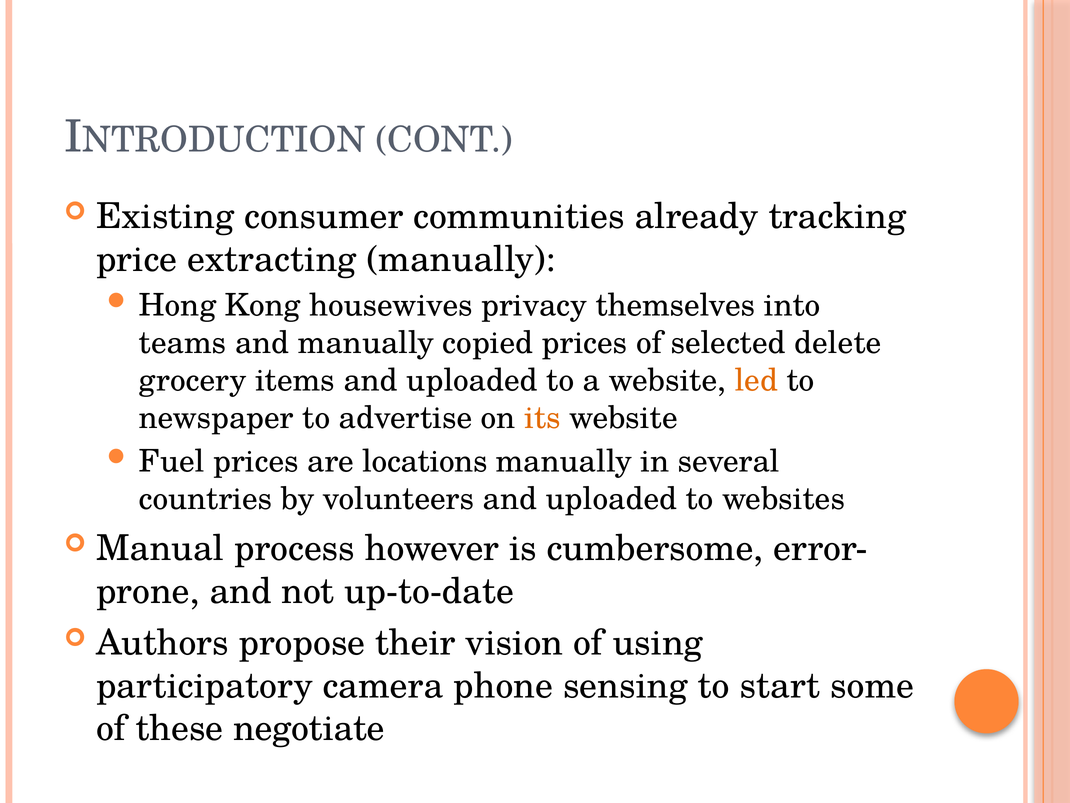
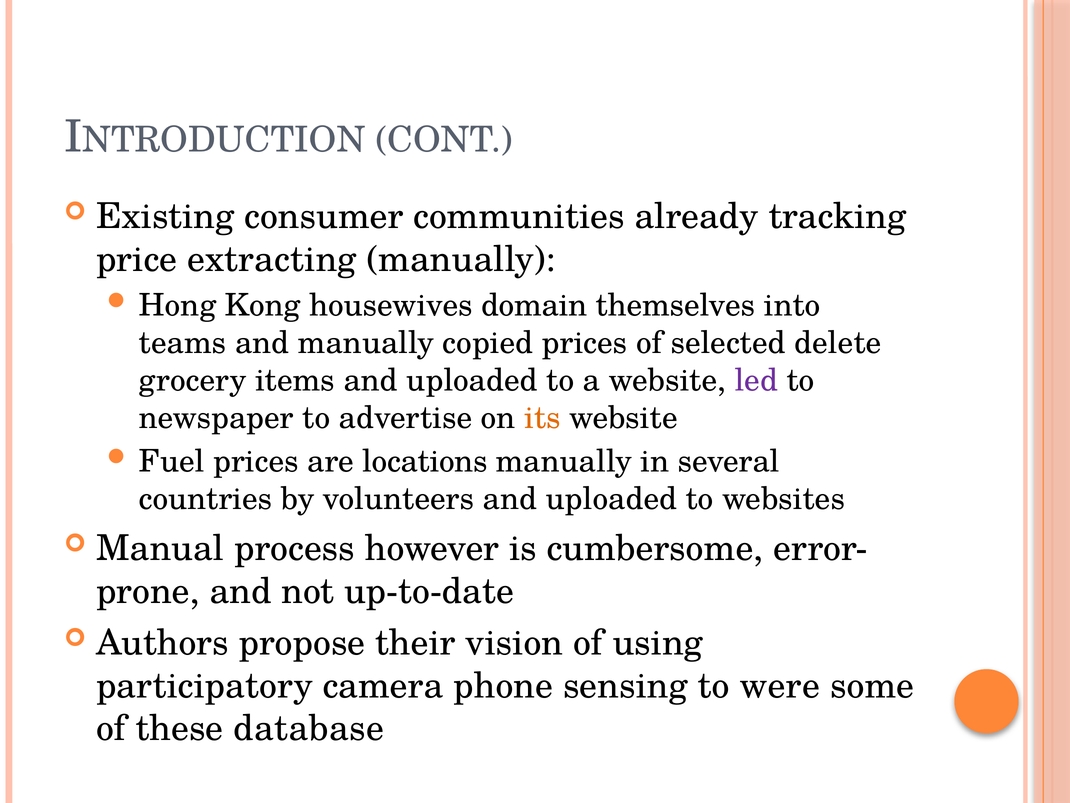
privacy: privacy -> domain (534, 305)
led colour: orange -> purple (756, 380)
start: start -> were (780, 685)
negotiate: negotiate -> database (309, 728)
